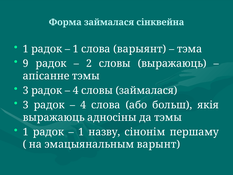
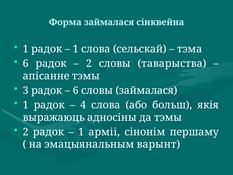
варыянт: варыянт -> сельскай (140, 49)
9: 9 -> 6 (26, 63)
словы выражаюць: выражаюць -> таварыства (172, 63)
4: 4 -> 6 (76, 90)
3: 3 -> 1 (26, 105)
1: 1 -> 2 (26, 132)
назву: назву -> арміі (104, 132)
